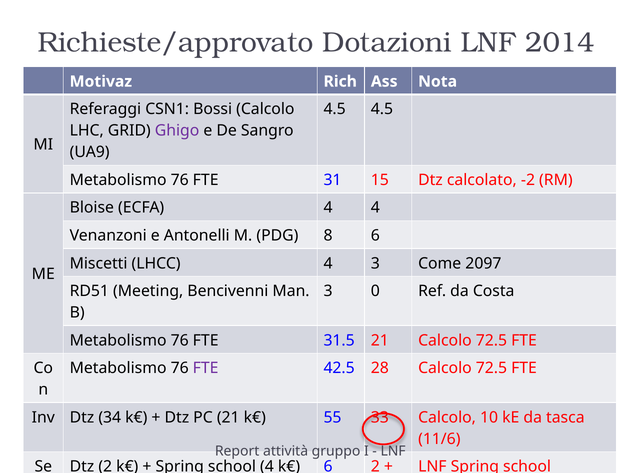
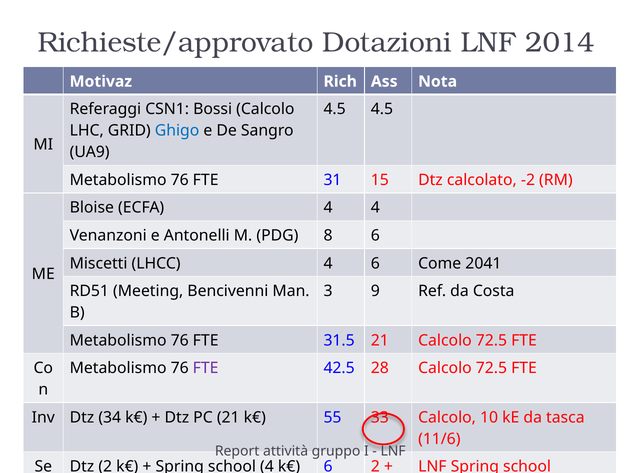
Ghigo colour: purple -> blue (177, 131)
4 3: 3 -> 6 (375, 263)
2097: 2097 -> 2041 (483, 263)
0: 0 -> 9 (375, 291)
